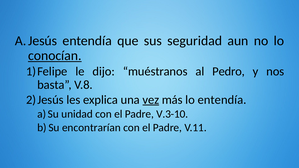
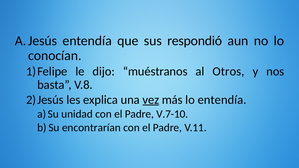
seguridad: seguridad -> respondió (195, 41)
conocían underline: present -> none (55, 56)
Pedro: Pedro -> Otros (228, 71)
V.3-10: V.3-10 -> V.7-10 (172, 114)
